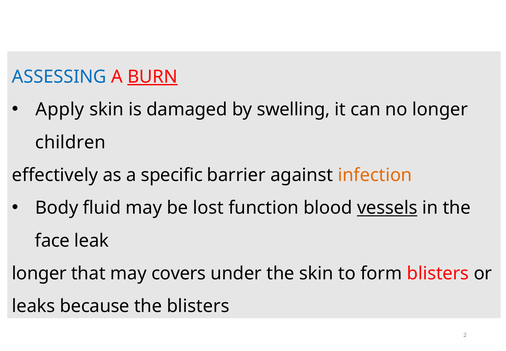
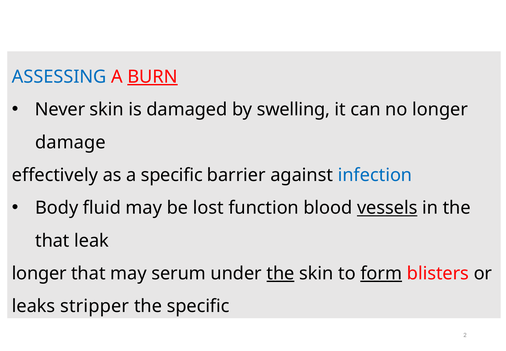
Apply: Apply -> Never (60, 109)
children: children -> damage (71, 142)
infection colour: orange -> blue (375, 175)
face: face -> that (52, 240)
covers: covers -> serum (179, 273)
the underline: none -> present (281, 273)
form underline: none -> present (381, 273)
because: because -> stripper (95, 306)
the blisters: blisters -> specific (198, 306)
